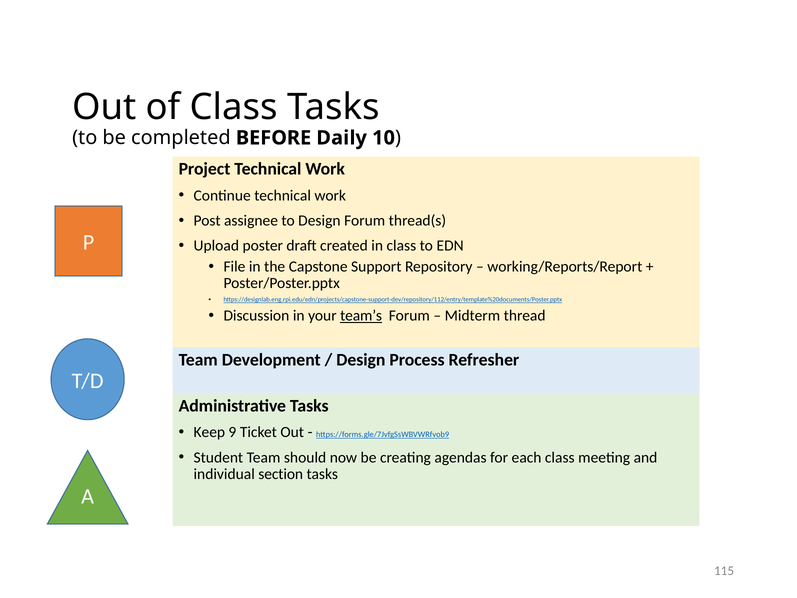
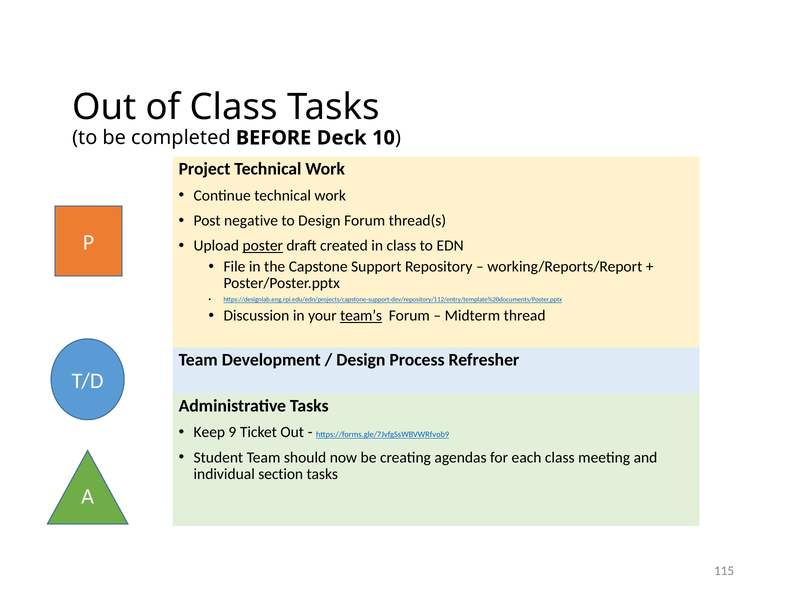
Daily: Daily -> Deck (342, 138)
assignee: assignee -> negative (251, 220)
poster underline: none -> present (263, 246)
